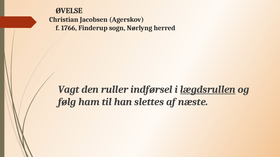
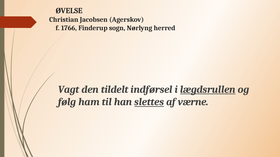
ruller: ruller -> tildelt (115, 90)
slettes underline: none -> present (149, 102)
næste: næste -> værne (193, 102)
